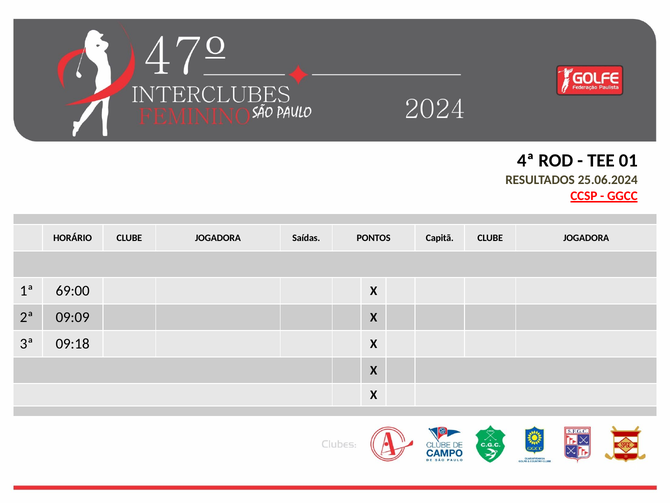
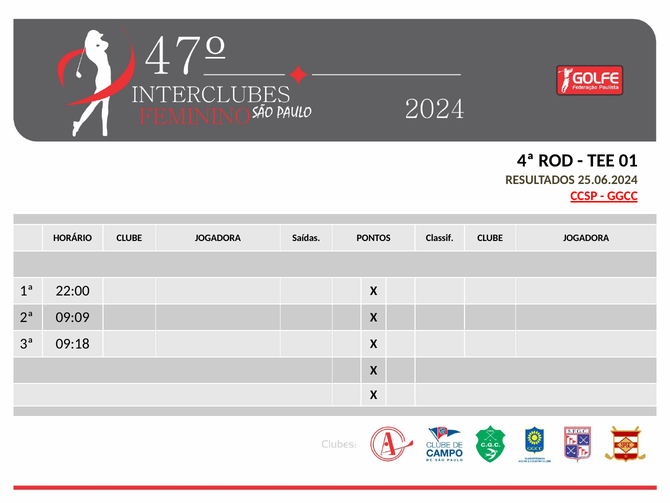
Capitã: Capitã -> Classif (440, 238)
69:00: 69:00 -> 22:00 (73, 291)
